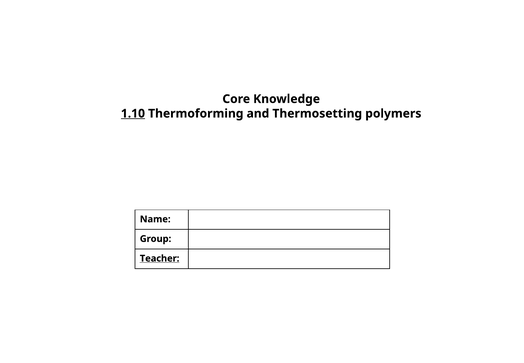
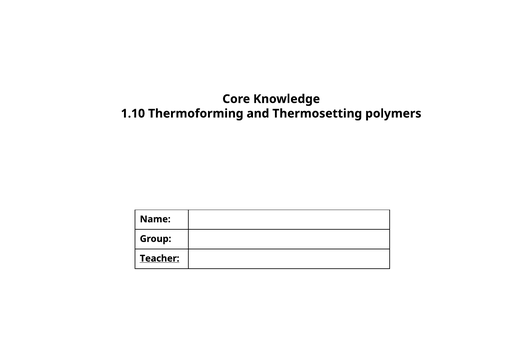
1.10 underline: present -> none (133, 113)
